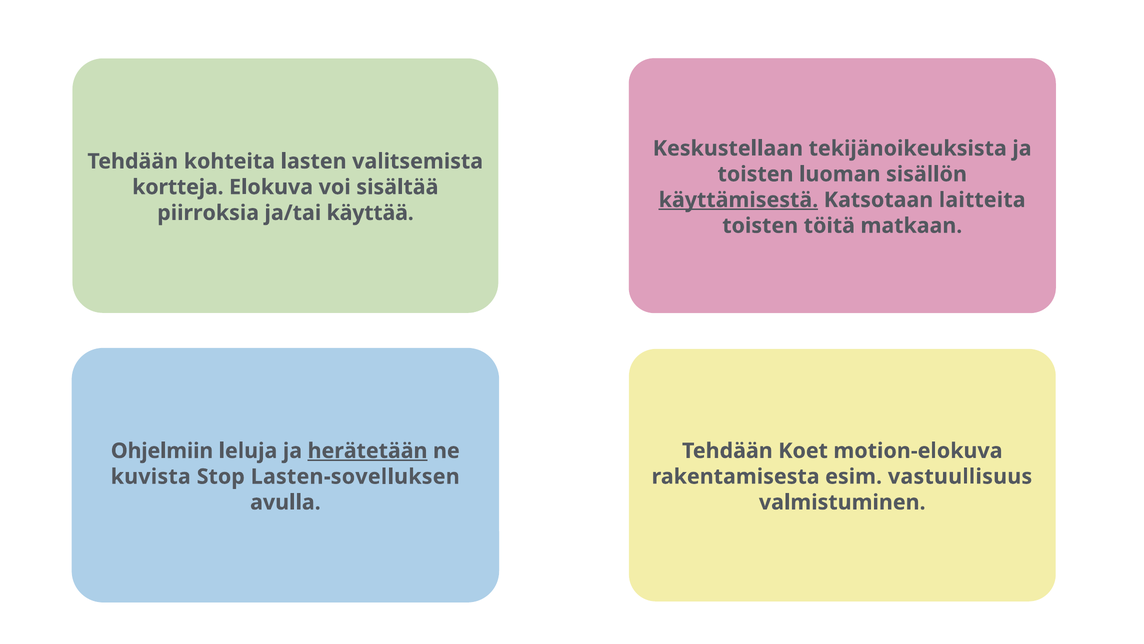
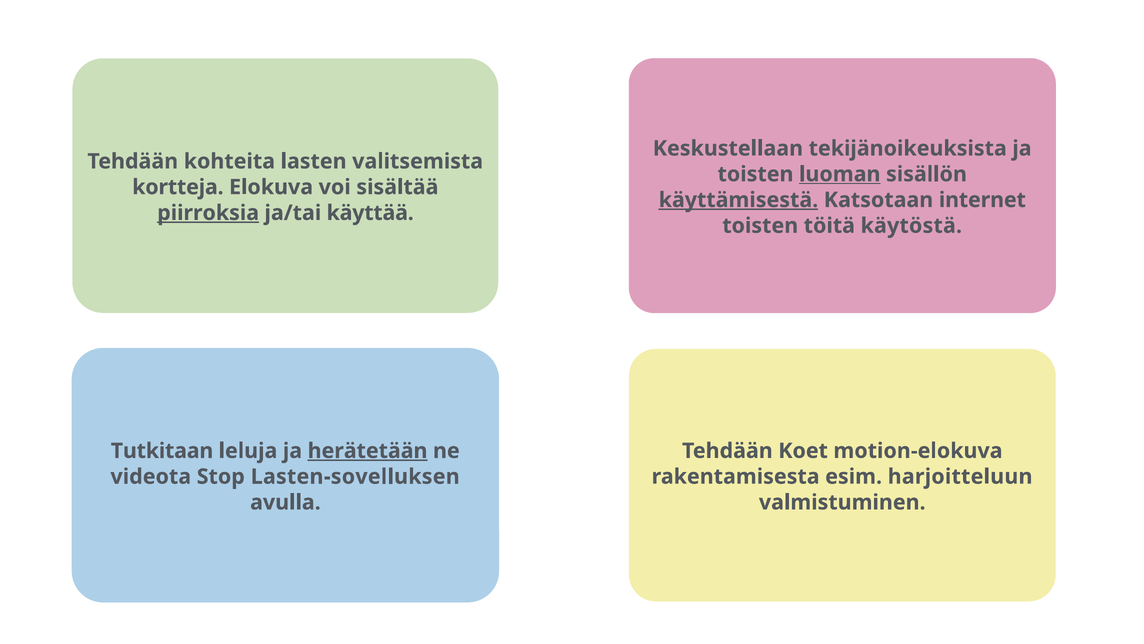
luoman underline: none -> present (840, 174)
laitteita: laitteita -> internet (982, 200)
piirroksia underline: none -> present (208, 213)
matkaan: matkaan -> käytöstä (911, 226)
Ohjelmiin: Ohjelmiin -> Tutkitaan (162, 451)
vastuullisuus: vastuullisuus -> harjoitteluun (960, 476)
kuvista: kuvista -> videota (151, 476)
